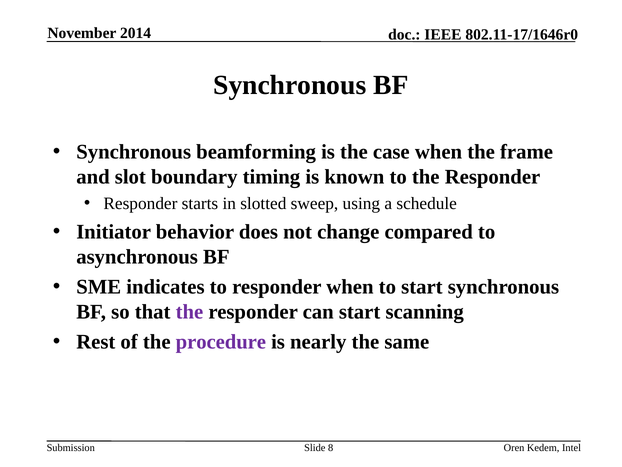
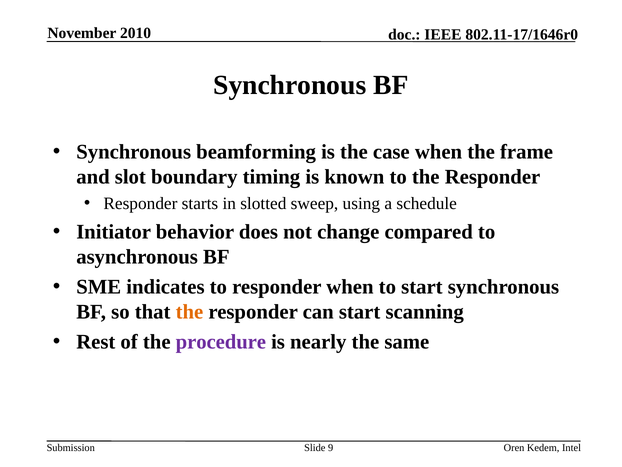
2014: 2014 -> 2010 (136, 33)
the colour: purple -> orange (189, 312)
8: 8 -> 9 (331, 447)
